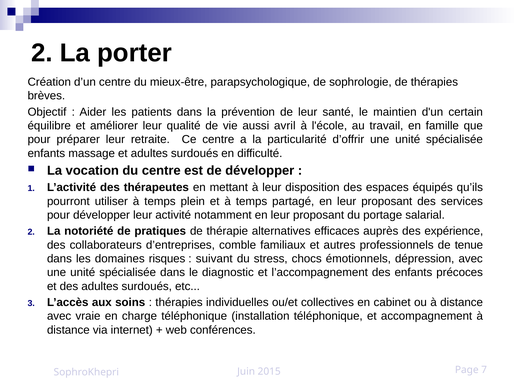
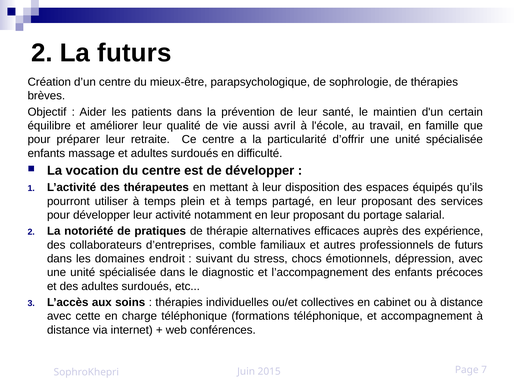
La porter: porter -> futurs (134, 53)
de tenue: tenue -> futurs (469, 245)
risques: risques -> endroit (167, 259)
vraie: vraie -> cette (88, 317)
installation: installation -> formations (260, 317)
